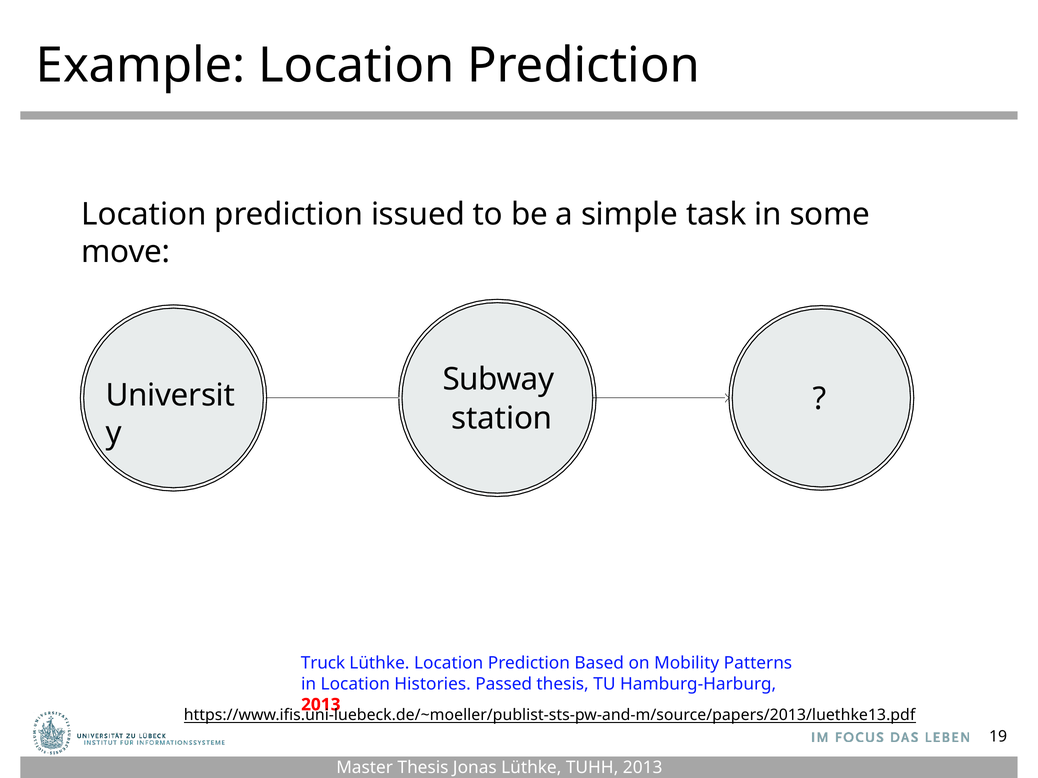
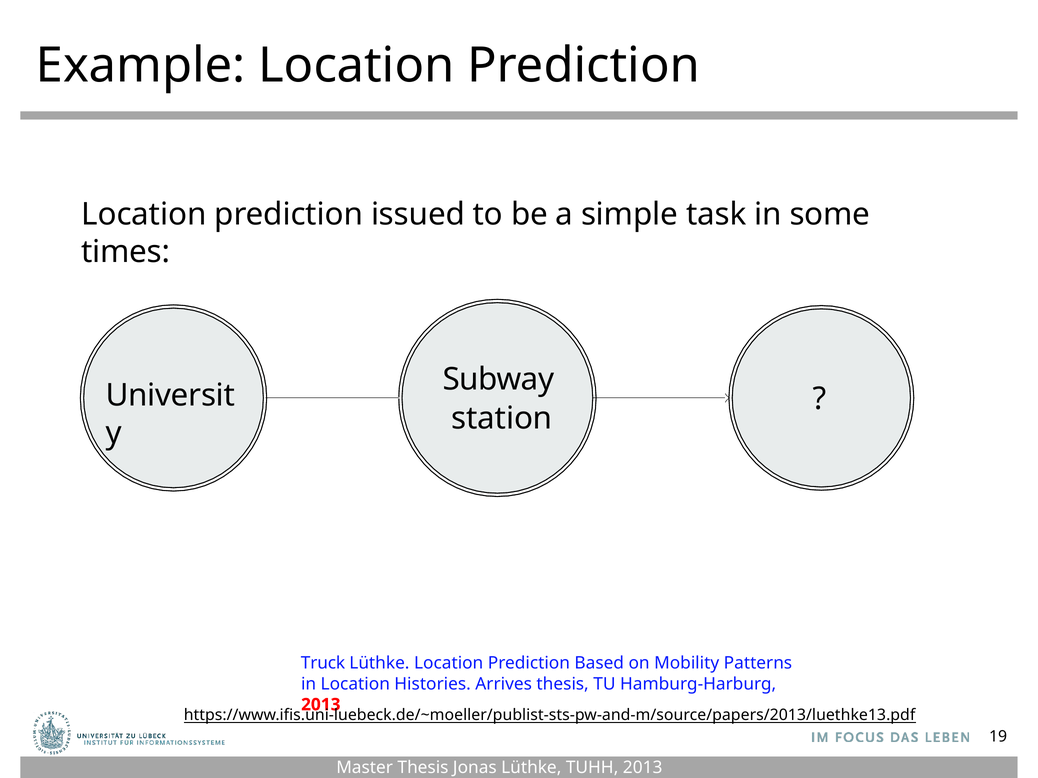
move: move -> times (126, 252)
Passed: Passed -> Arrives (504, 684)
